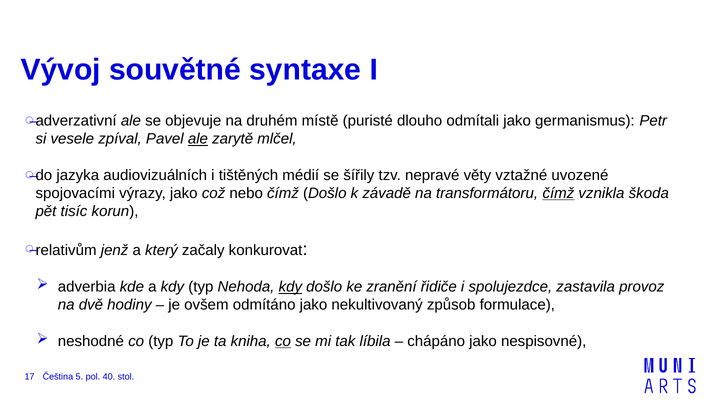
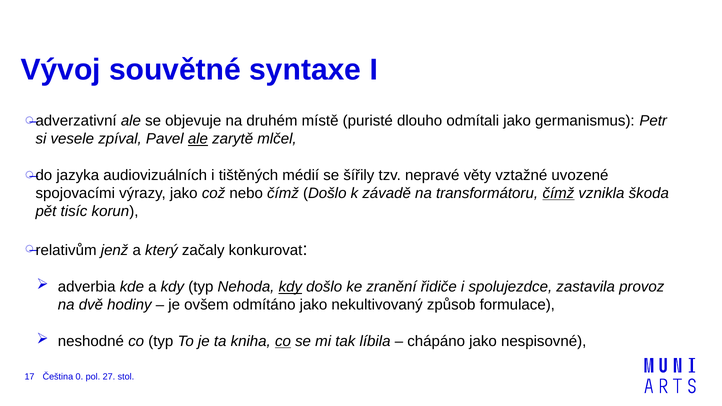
5: 5 -> 0 (79, 377)
40: 40 -> 27 (109, 377)
